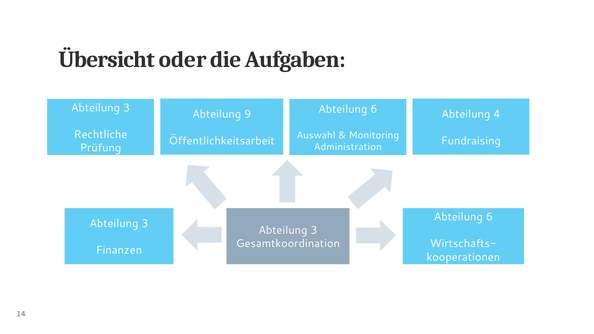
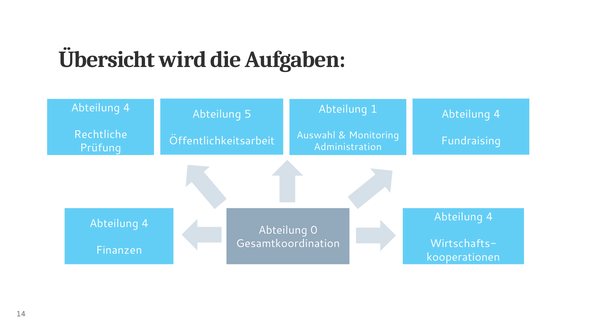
oder: oder -> wird (183, 60)
3: 3 -> 4 (127, 108)
6: 6 -> 1 (374, 109)
9: 9 -> 5 (248, 114)
6: 6 -> 4 (489, 217)
3: 3 -> 4 (145, 224)
3: 3 -> 0 (314, 230)
